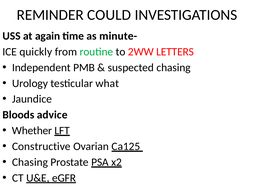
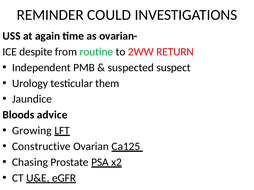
minute-: minute- -> ovarian- (118, 36)
quickly: quickly -> despite (36, 52)
LETTERS: LETTERS -> RETURN (175, 52)
suspected chasing: chasing -> suspect (174, 68)
what: what -> them (107, 84)
Whether: Whether -> Growing (32, 131)
